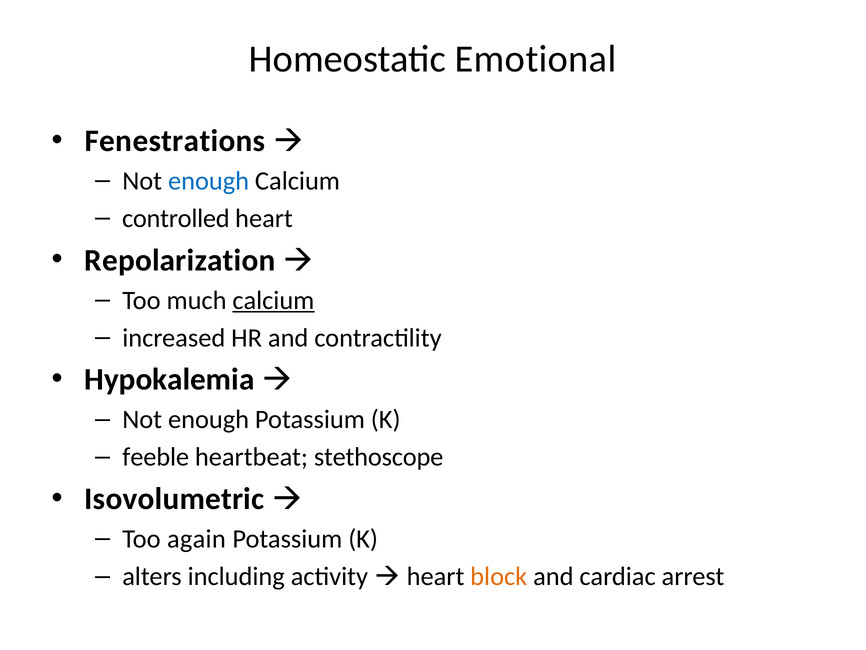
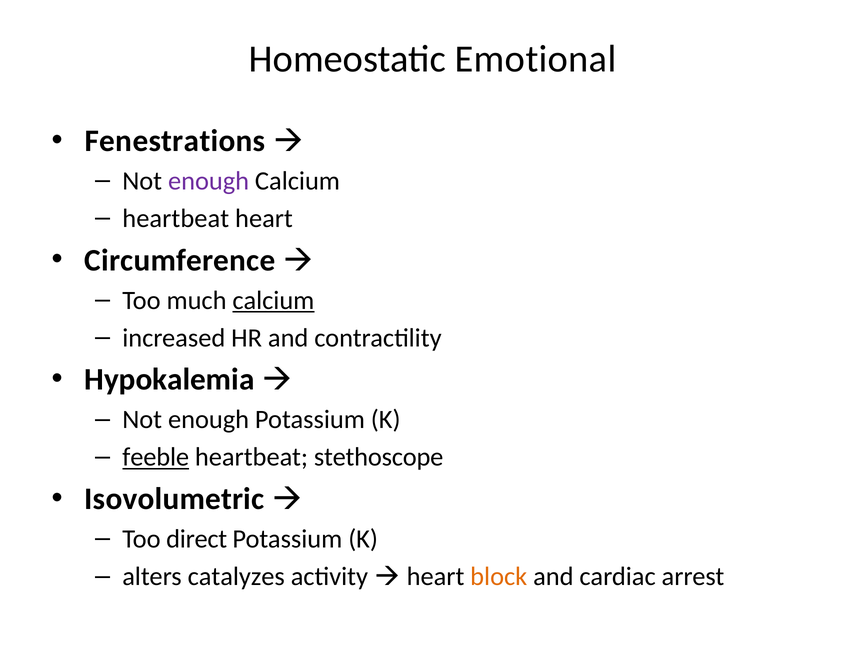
enough colour: blue -> purple (209, 181)
controlled: controlled -> heartbeat (176, 218)
Repolarization: Repolarization -> Circumference (180, 260)
feeble underline: none -> present (156, 457)
again: again -> direct (197, 539)
including: including -> catalyzes (236, 576)
